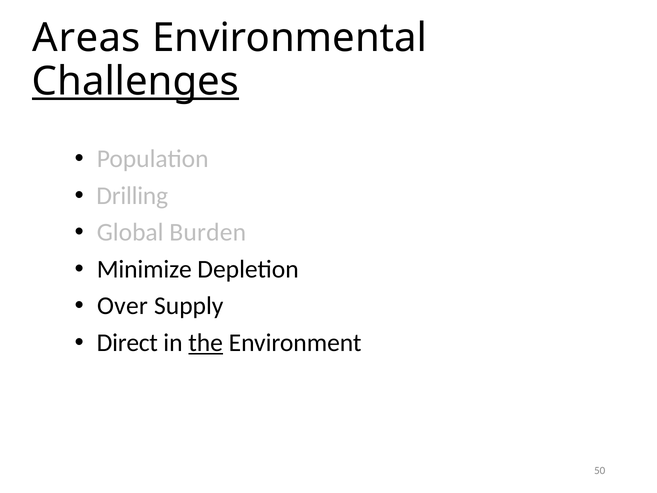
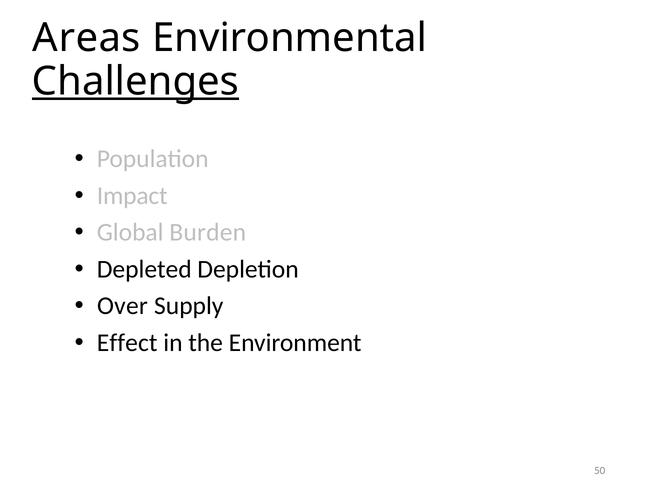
Drilling: Drilling -> Impact (132, 195)
Minimize: Minimize -> Depleted (144, 269)
Direct: Direct -> Effect (127, 342)
the underline: present -> none (206, 342)
